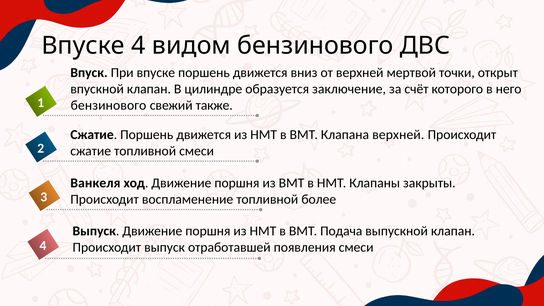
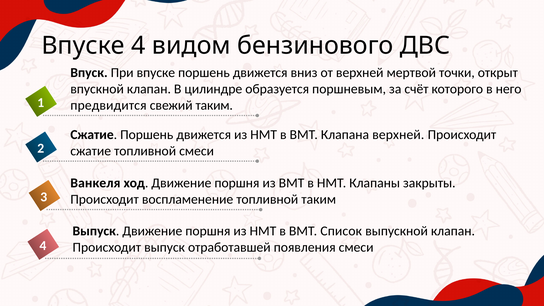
заключение: заключение -> поршневым (349, 89)
бензинового: бензинового -> предвидится (108, 105)
свежий также: также -> таким (214, 105)
топливной более: более -> таким (319, 199)
Подача: Подача -> Список (341, 231)
